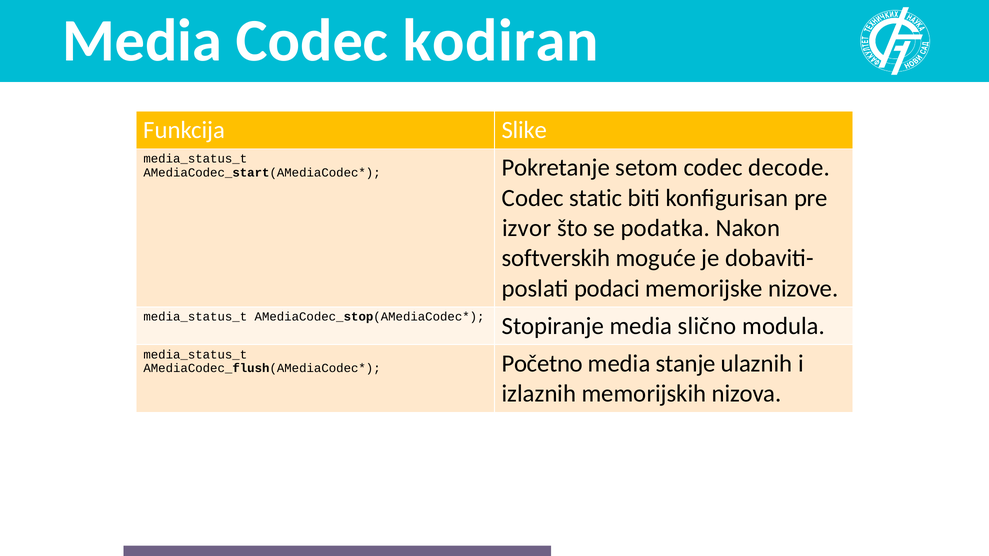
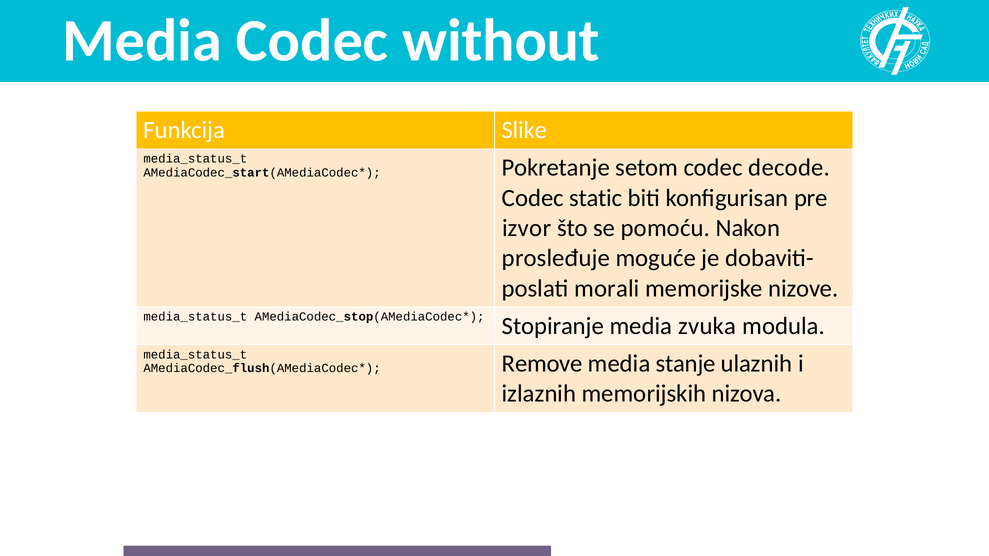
kodiran: kodiran -> without (501, 41)
podatka: podatka -> pomoću (665, 228)
softverskih: softverskih -> prosleđuje (556, 258)
podaci: podaci -> morali (607, 289)
slično: slično -> zvuka (707, 326)
Početno: Početno -> Remove (542, 364)
